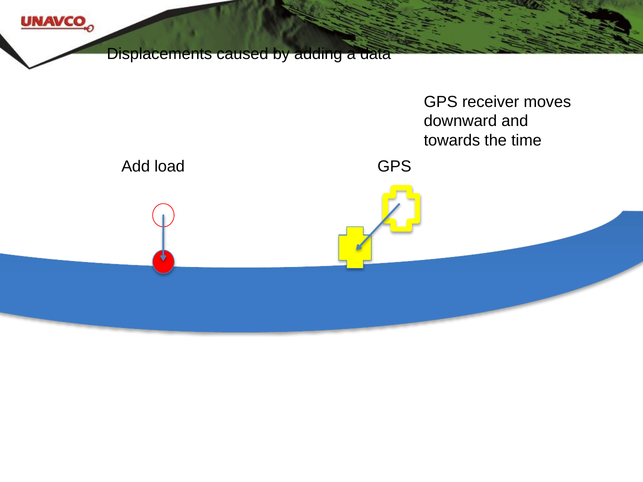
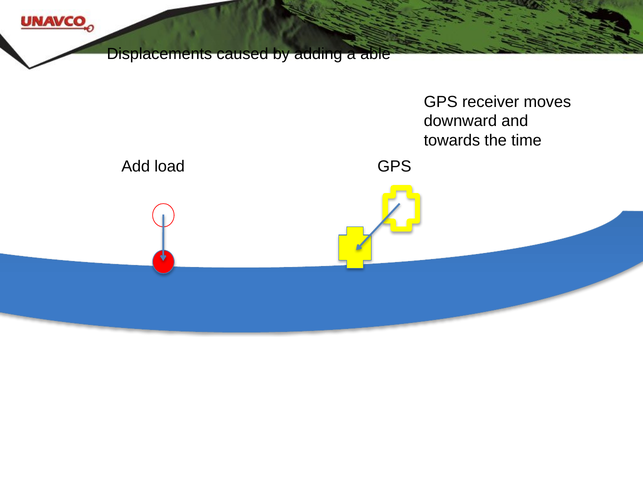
data: data -> able (375, 54)
